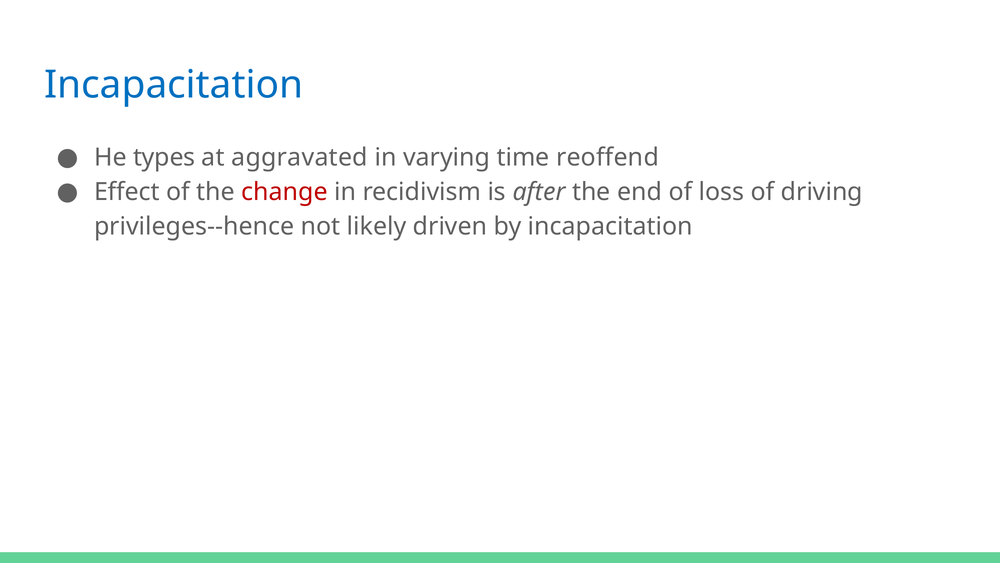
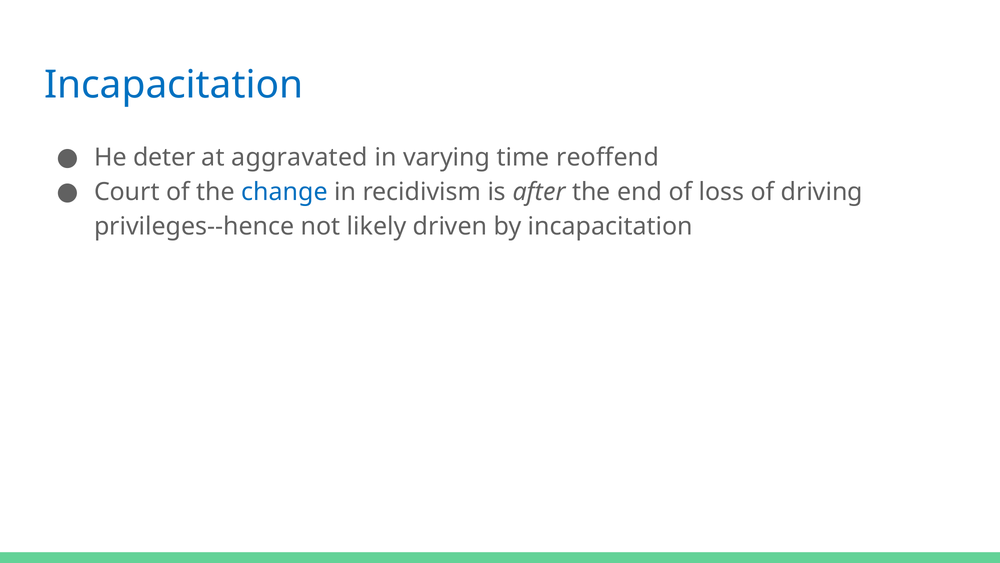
types: types -> deter (164, 157)
Effect: Effect -> Court (127, 192)
change colour: red -> blue (285, 192)
